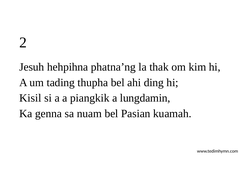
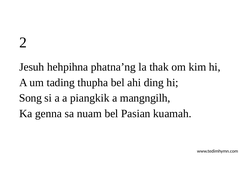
Kisil: Kisil -> Song (30, 98)
lungdamin: lungdamin -> mangngilh (145, 98)
